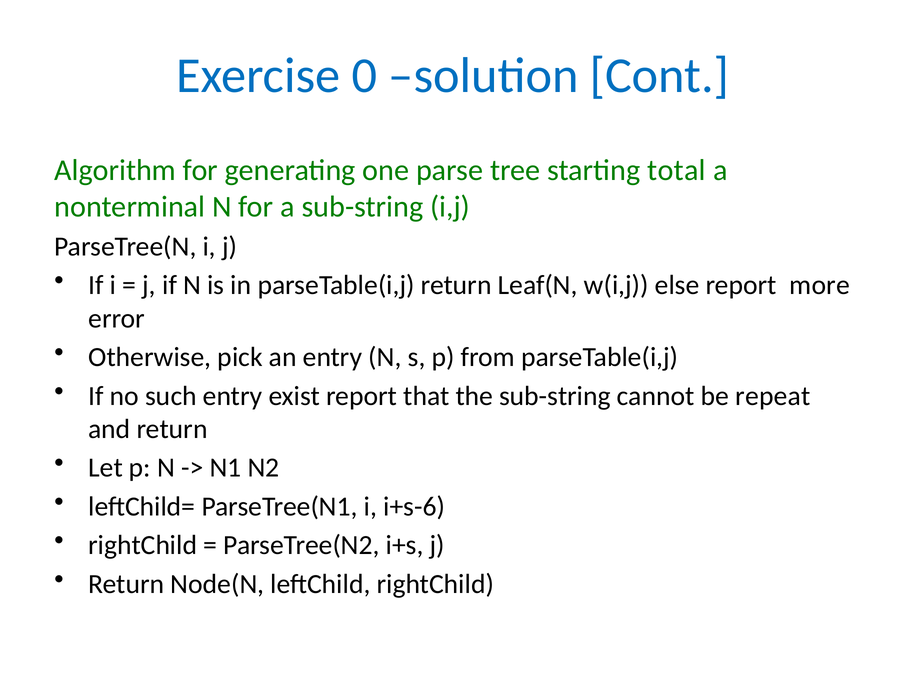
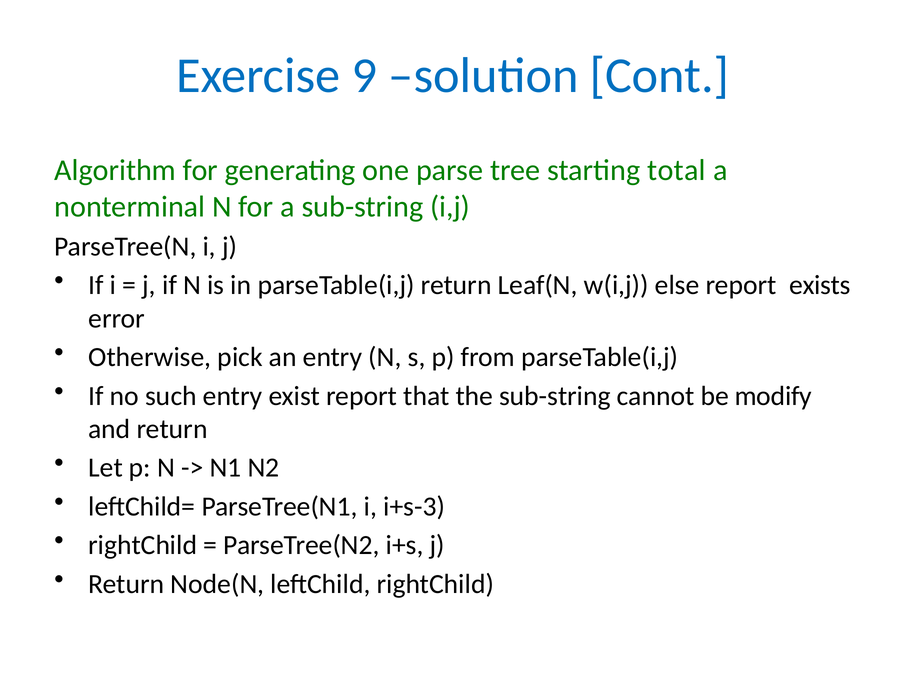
0: 0 -> 9 (364, 76)
more: more -> exists (820, 286)
repeat: repeat -> modify (773, 396)
i+s-6: i+s-6 -> i+s-3 (414, 507)
